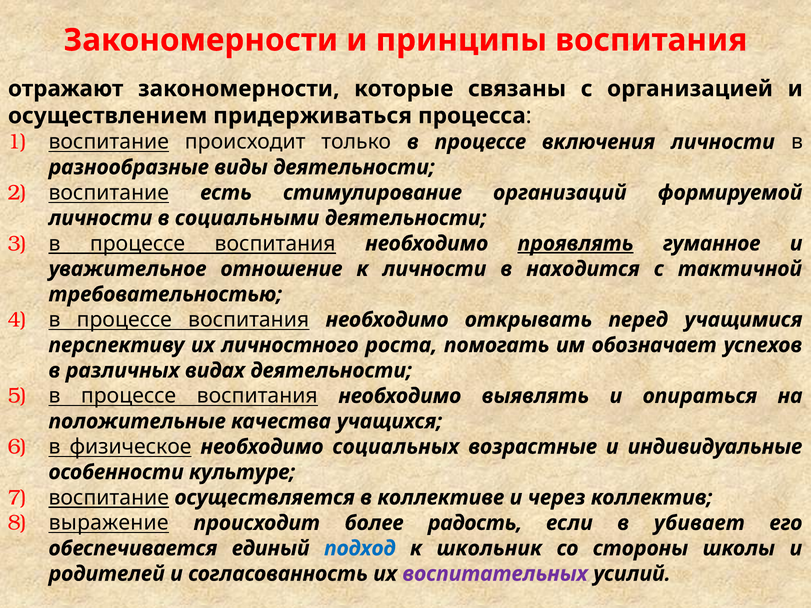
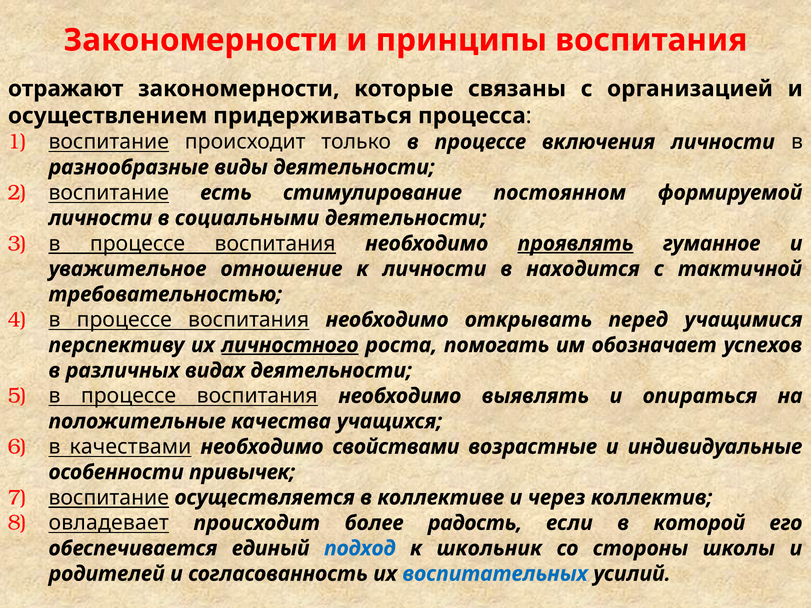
организаций: организаций -> постоянном (560, 193)
личностного underline: none -> present (290, 345)
физическое: физическое -> качествами (130, 447)
социальных: социальных -> свойствами (396, 447)
культуре: культуре -> привычек (242, 472)
выражение: выражение -> овладевает (109, 523)
убивает: убивает -> которой (699, 523)
воспитательных colour: purple -> blue (495, 574)
